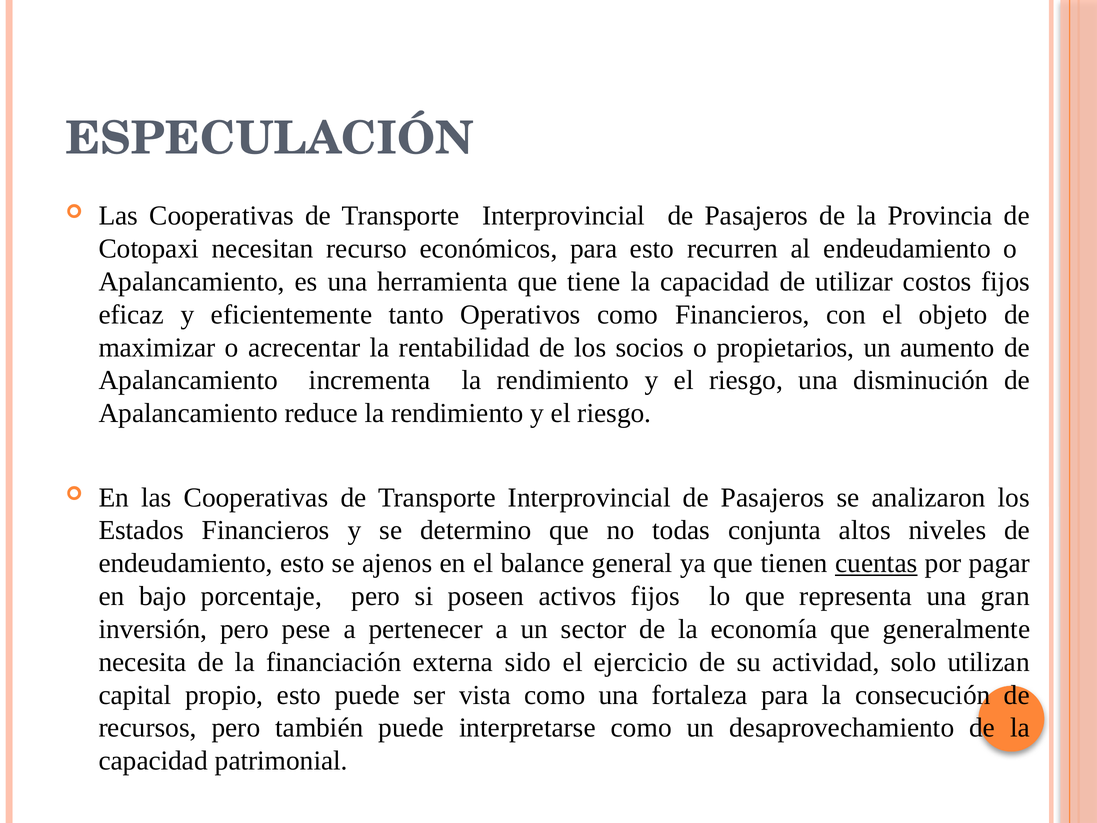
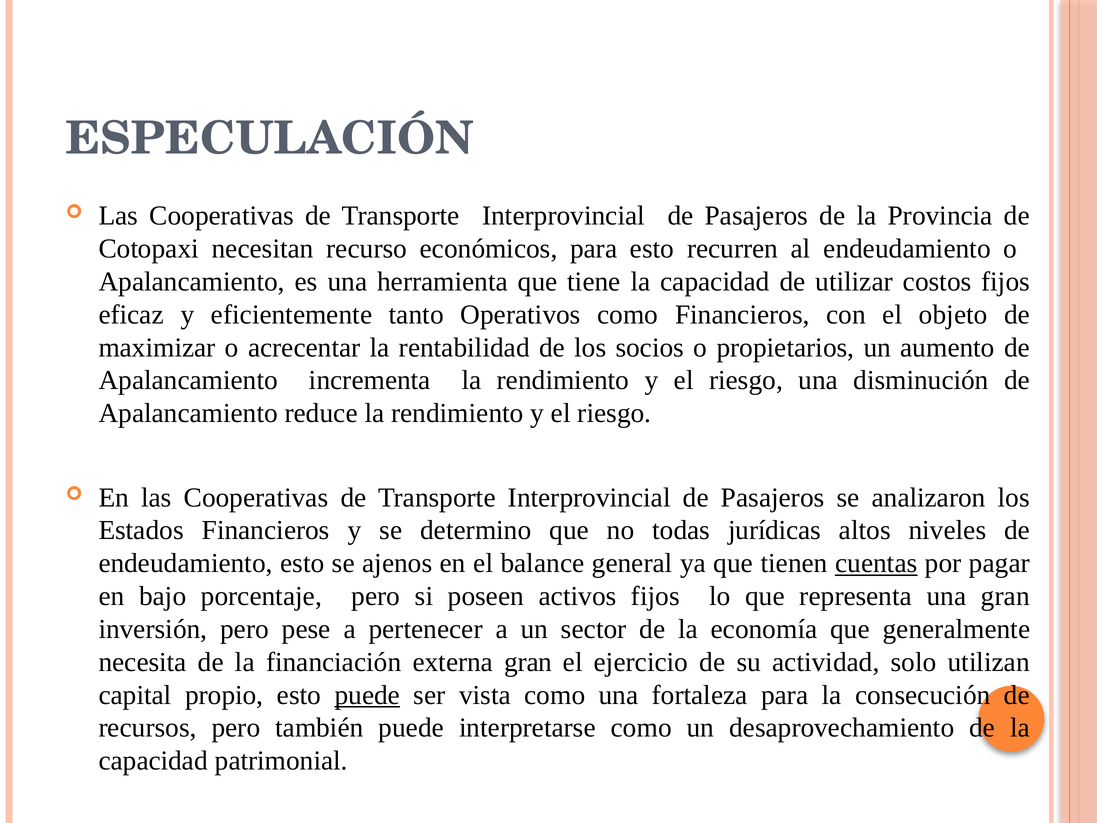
conjunta: conjunta -> jurídicas (775, 530)
externa sido: sido -> gran (528, 662)
puede underline: none -> present (367, 695)
